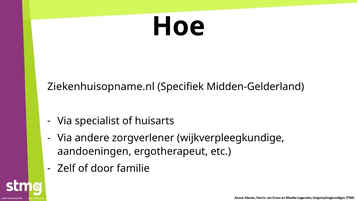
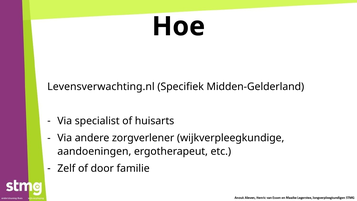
Ziekenhuisopname.nl: Ziekenhuisopname.nl -> Levensverwachting.nl (101, 87)
